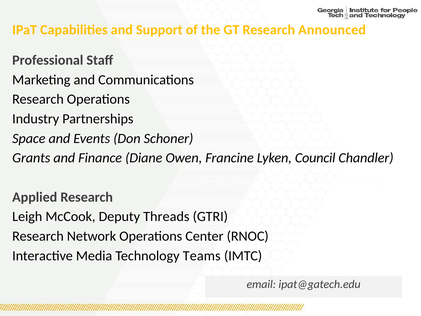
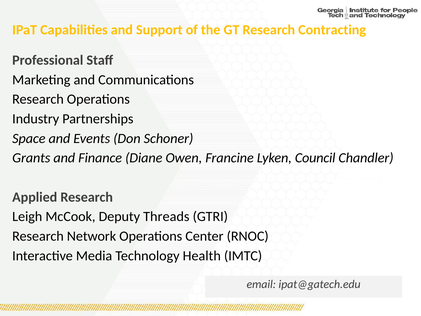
Announced: Announced -> Contracting (332, 30)
Teams: Teams -> Health (202, 256)
